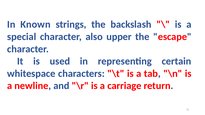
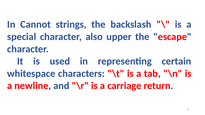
Known: Known -> Cannot (36, 25)
